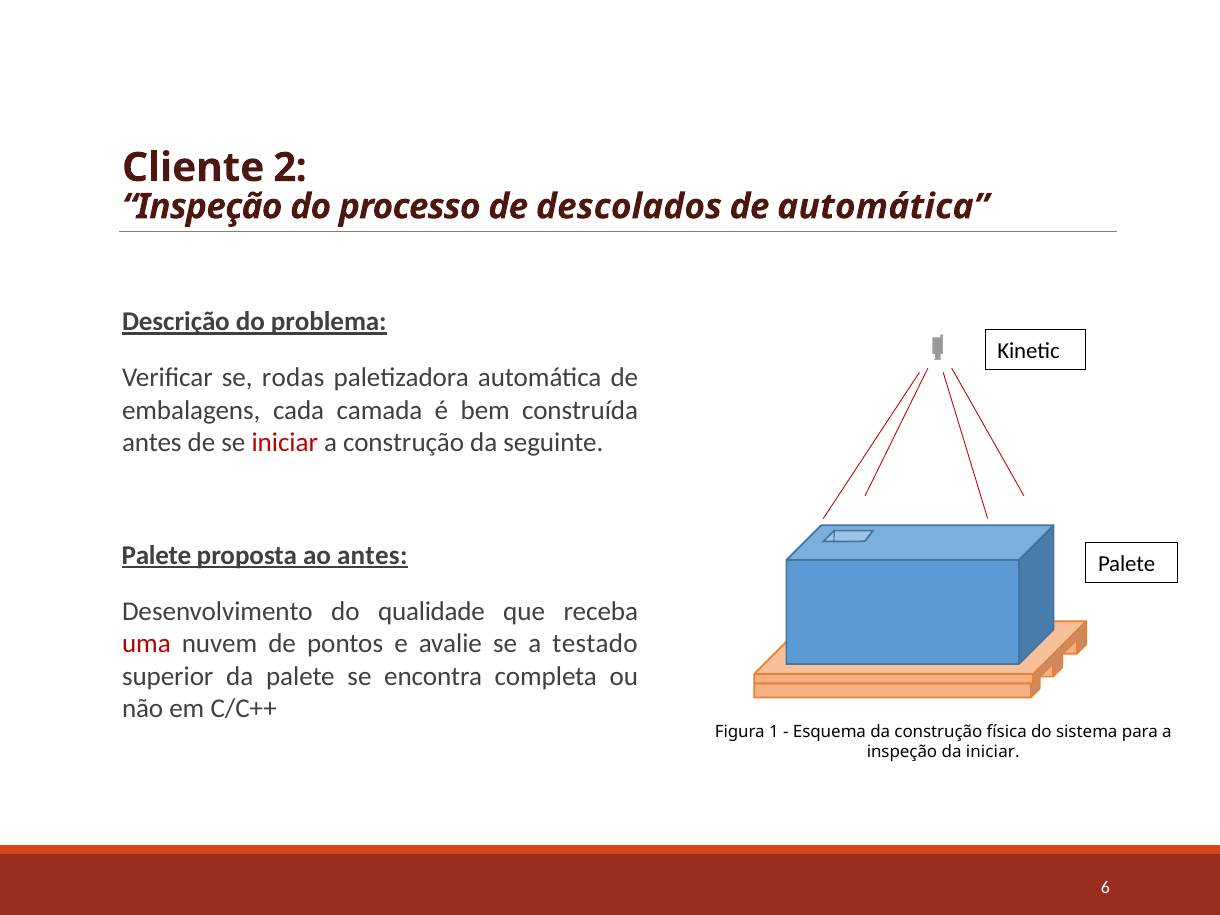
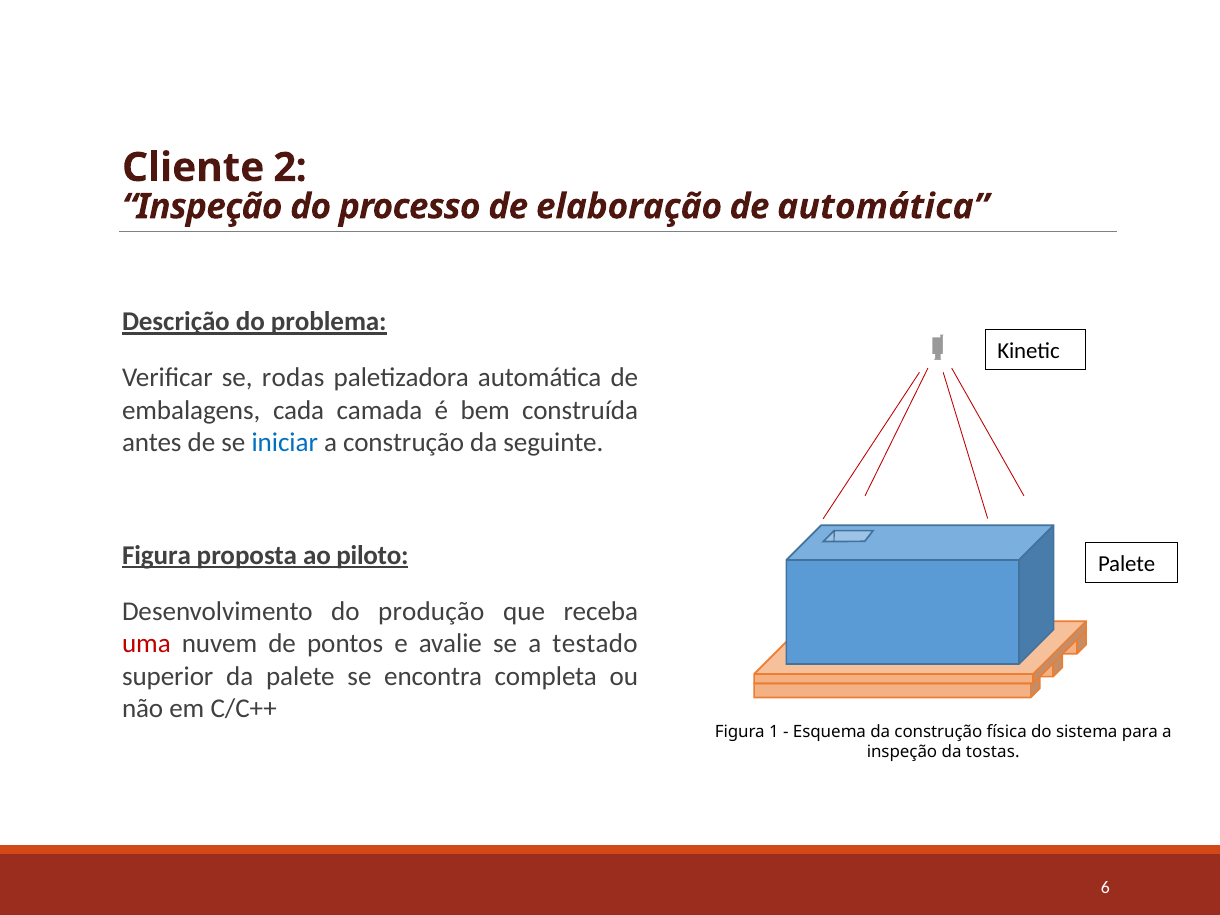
descolados: descolados -> elaboração (629, 207)
iniciar colour: red -> blue (285, 443)
Palete: Palete -> Figura (156, 555)
ao antes: antes -> piloto (373, 555)
qualidade: qualidade -> produção (431, 611)
da iniciar: iniciar -> tostas (993, 752)
